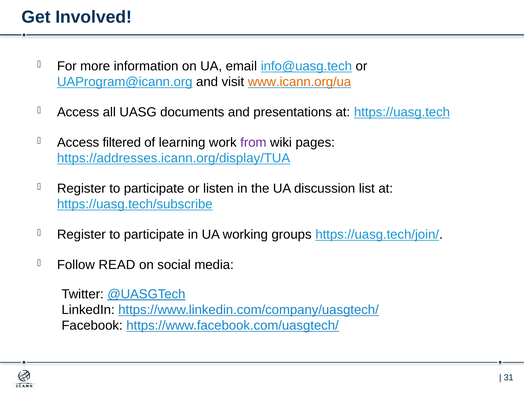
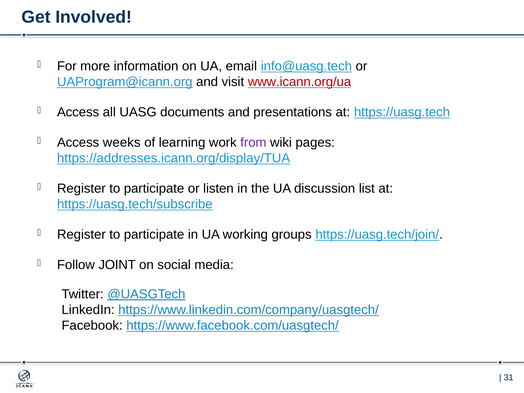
www.icann.org/ua colour: orange -> red (300, 82)
filtered: filtered -> weeks (122, 142)
READ: READ -> JOINT (117, 265)
